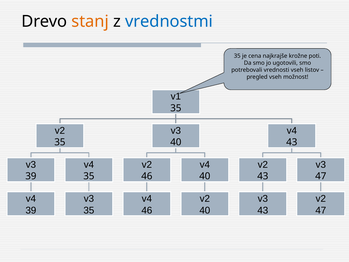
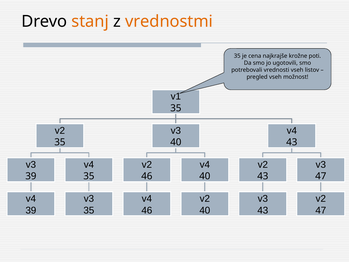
vrednostmi colour: blue -> orange (169, 21)
